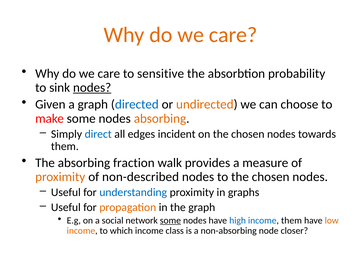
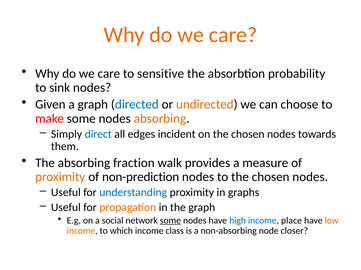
nodes underline: present -> none (92, 88)
non-described: non-described -> non-prediction (141, 177)
income them: them -> place (291, 221)
